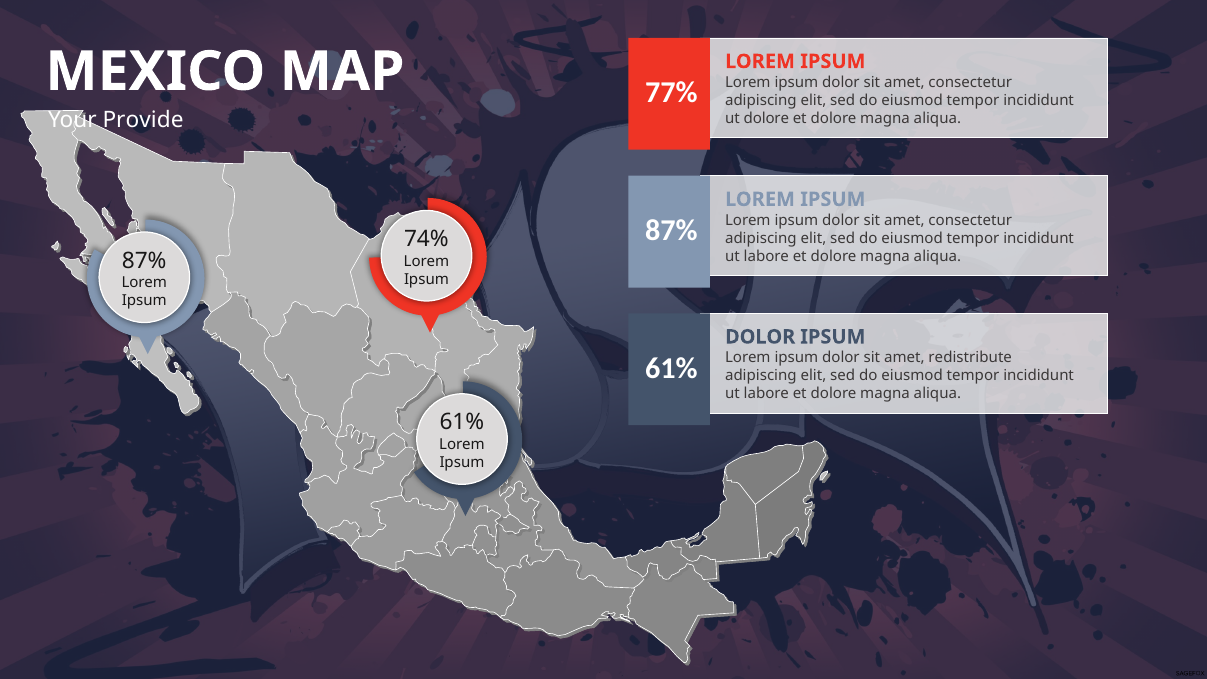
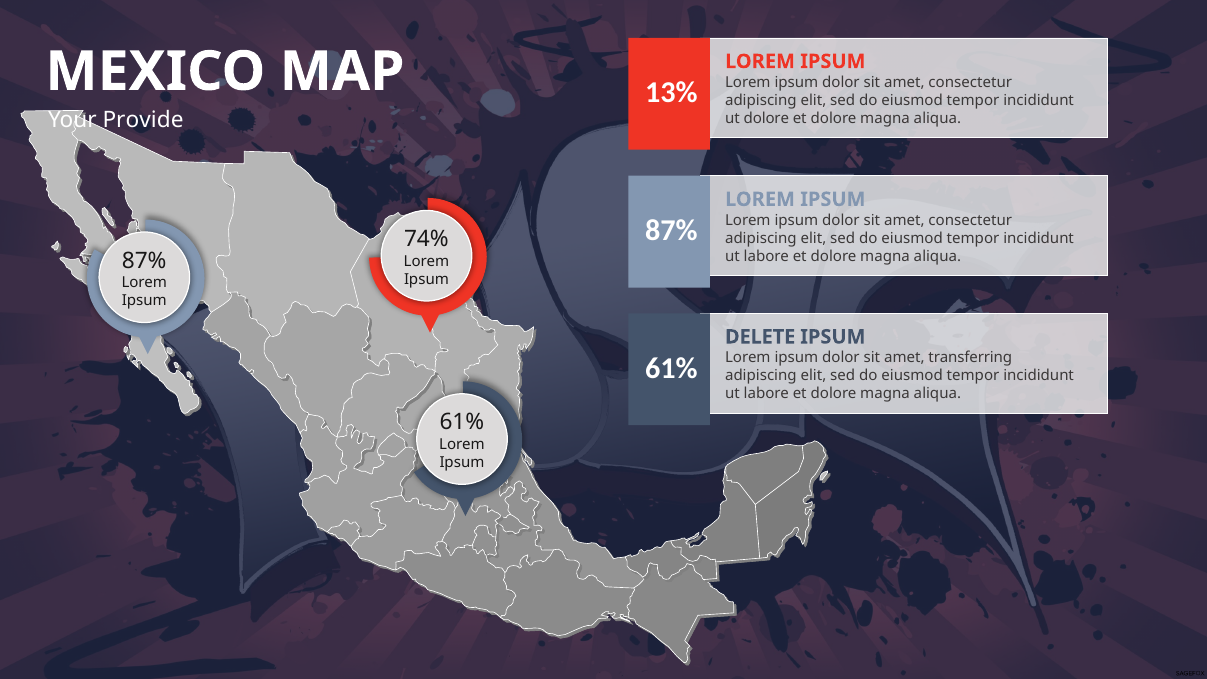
77%: 77% -> 13% (671, 93)
DOLOR: DOLOR -> DELETE (760, 337)
redistribute: redistribute -> transferring (970, 358)
